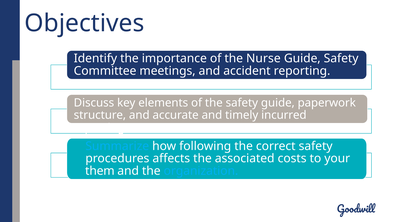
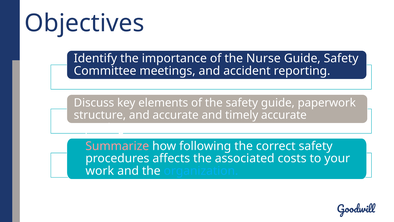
timely incurred: incurred -> accurate (284, 115)
Summarize colour: light blue -> pink (117, 146)
them: them -> work (100, 171)
